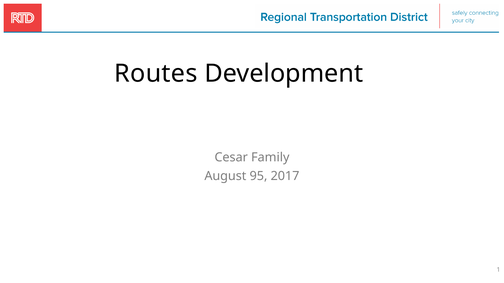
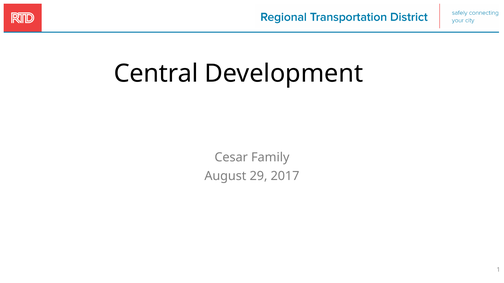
Routes: Routes -> Central (156, 74)
95: 95 -> 29 (259, 176)
